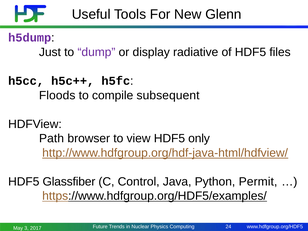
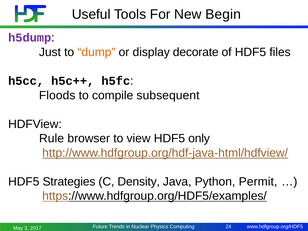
Glenn: Glenn -> Begin (223, 14)
dump colour: purple -> orange (96, 52)
radiative: radiative -> decorate (196, 52)
Path: Path -> Rule (52, 138)
Glassfiber: Glassfiber -> Strategies (69, 182)
Control: Control -> Density (139, 182)
